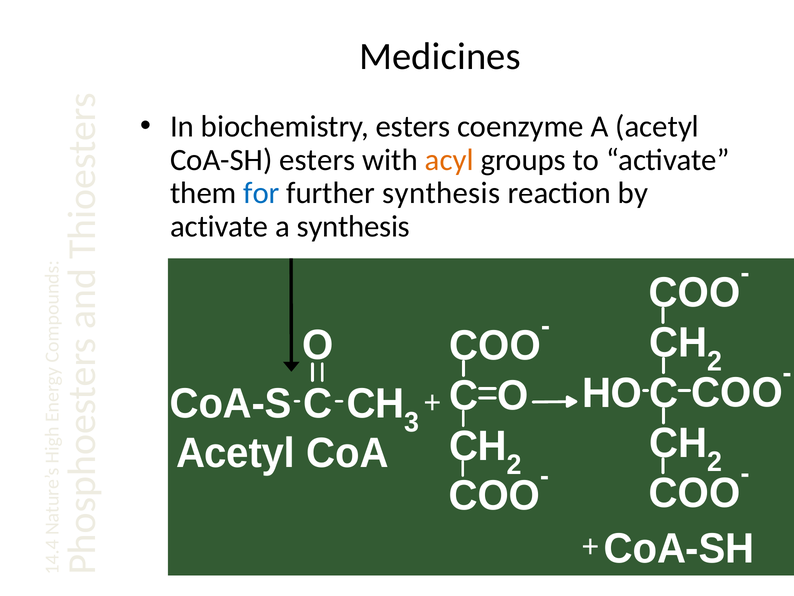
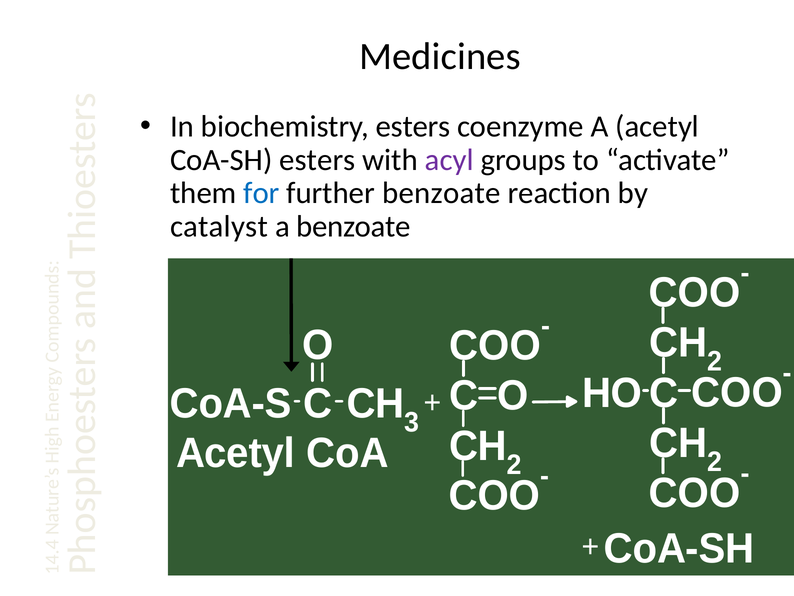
acyl colour: orange -> purple (449, 160)
further synthesis: synthesis -> benzoate (441, 193)
activate: activate -> catalyst (219, 226)
a synthesis: synthesis -> benzoate (353, 226)
